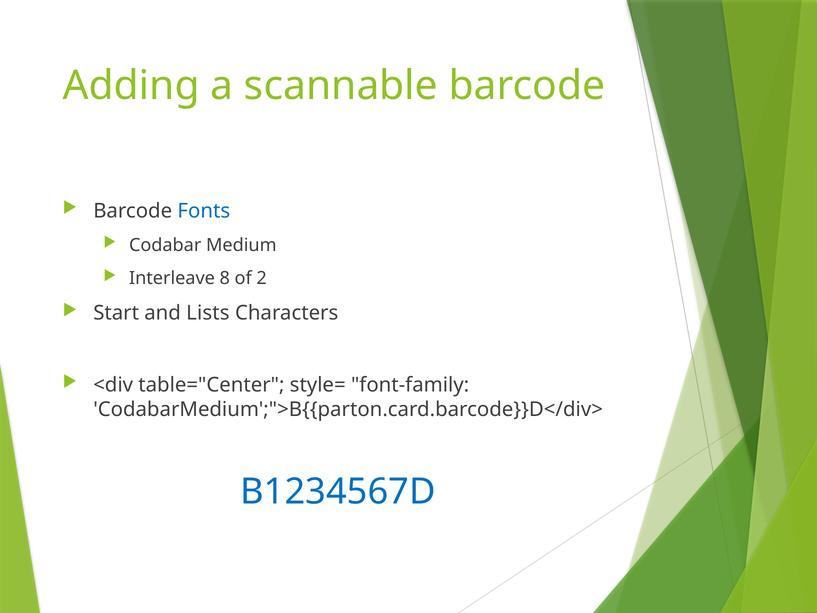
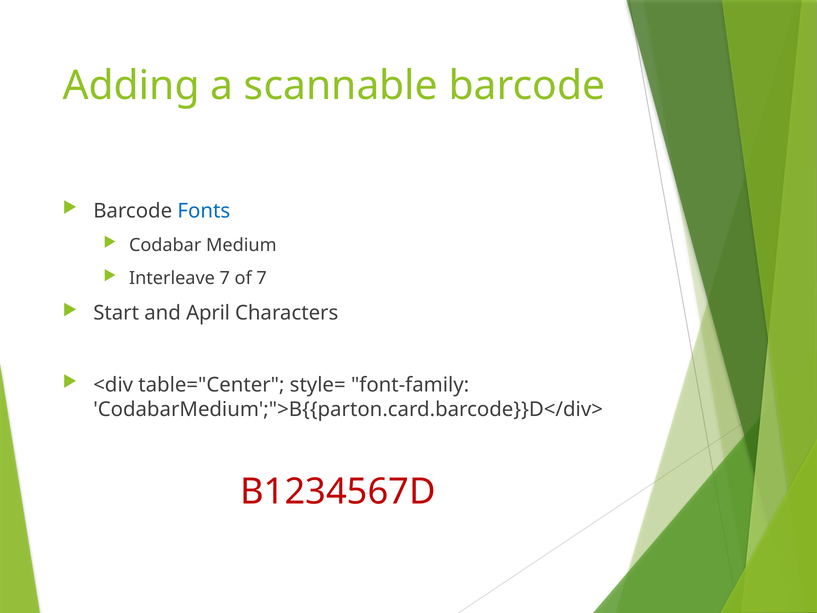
Interleave 8: 8 -> 7 (225, 278)
of 2: 2 -> 7 (262, 278)
Lists: Lists -> April (208, 313)
B1234567D colour: blue -> red (338, 492)
